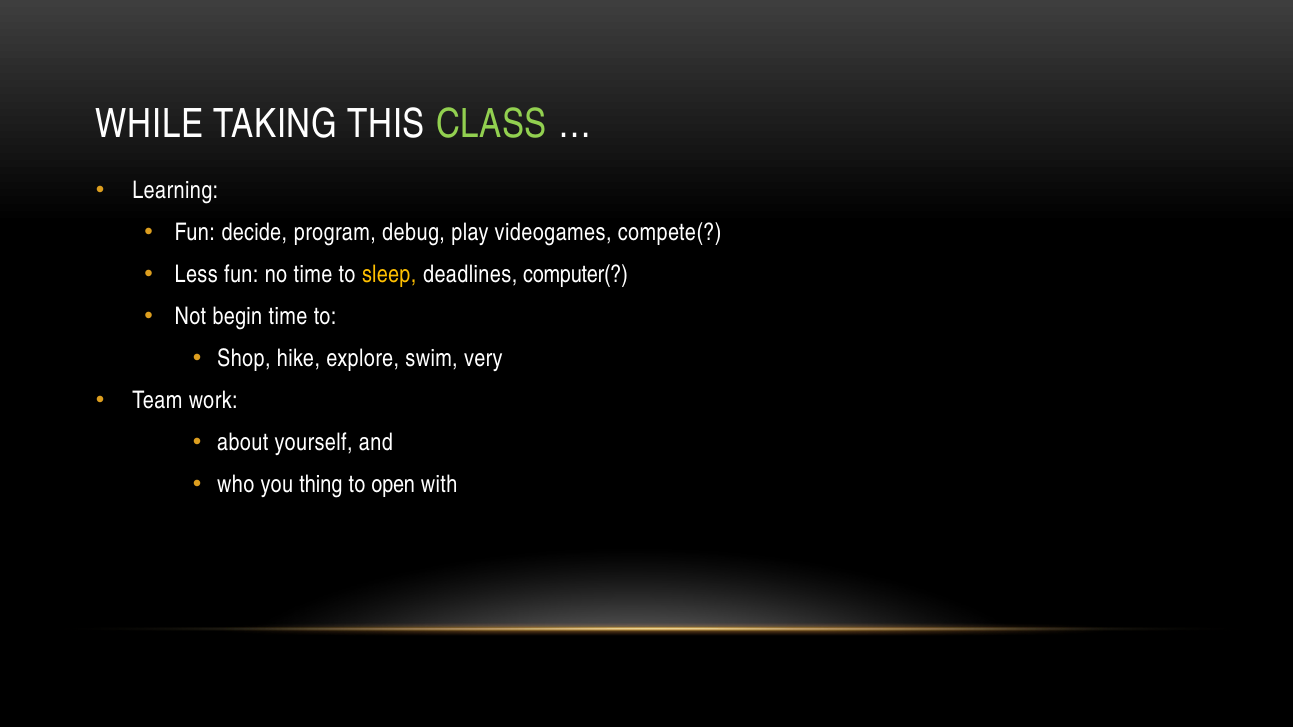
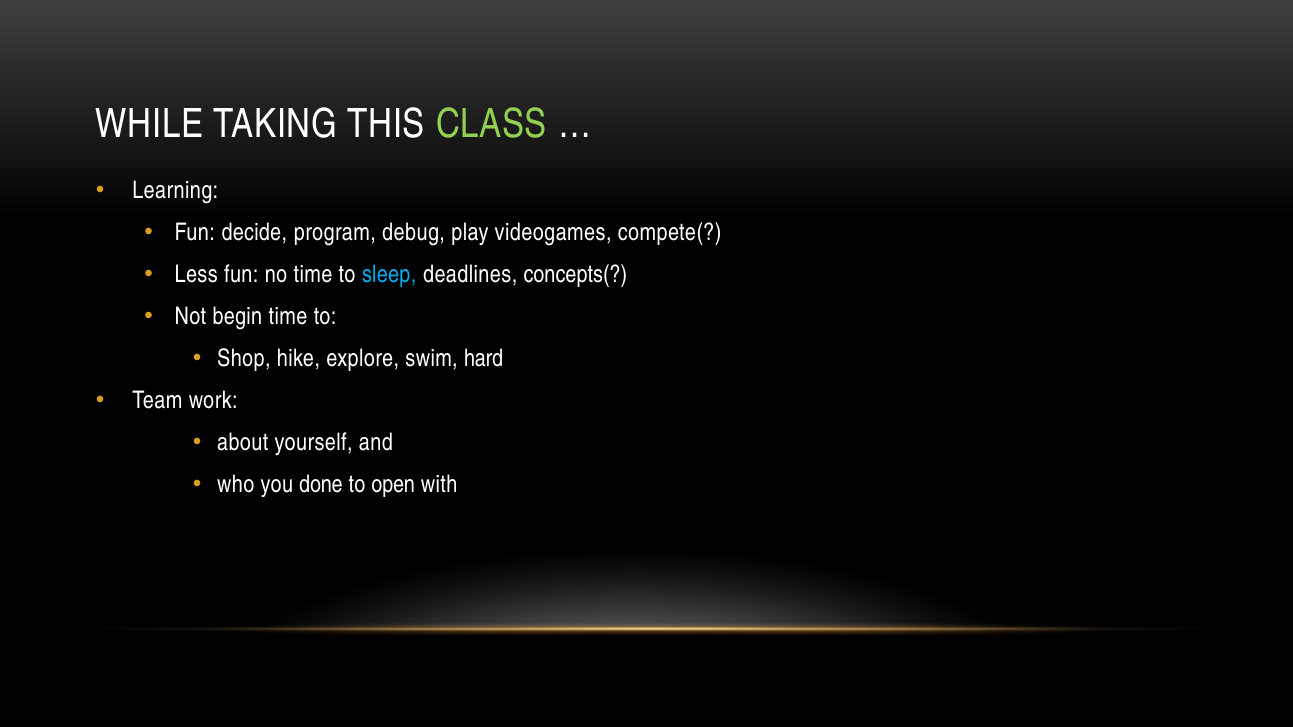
sleep colour: yellow -> light blue (389, 275)
computer(: computer( -> concepts( (575, 275)
very: very -> hard (484, 359)
thing: thing -> done (321, 485)
